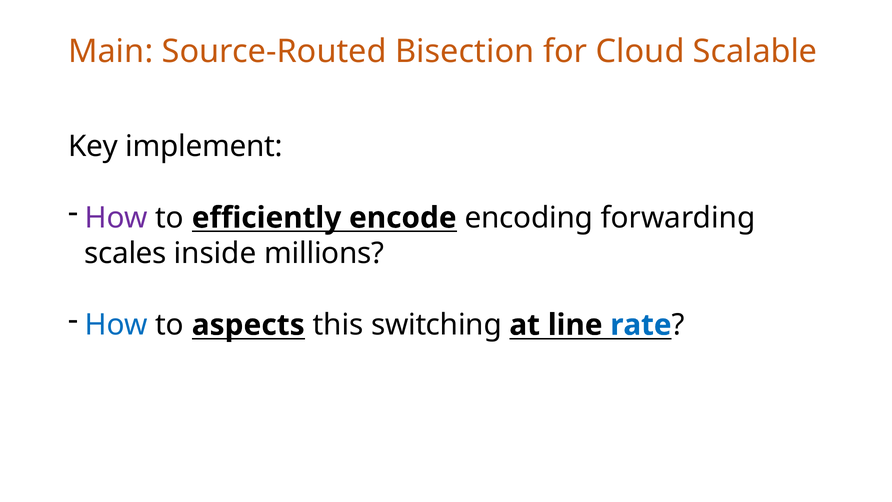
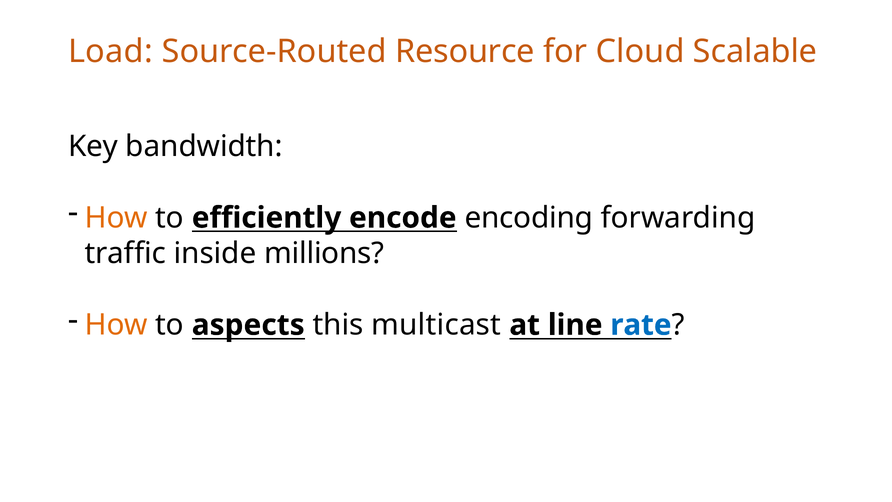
Main: Main -> Load (110, 51)
Bisection: Bisection -> Resource (465, 51)
implement: implement -> bandwidth (204, 146)
How colour: purple -> orange (116, 218)
scales: scales -> traffic (125, 253)
How colour: blue -> orange (116, 325)
switching: switching -> multicast (436, 325)
